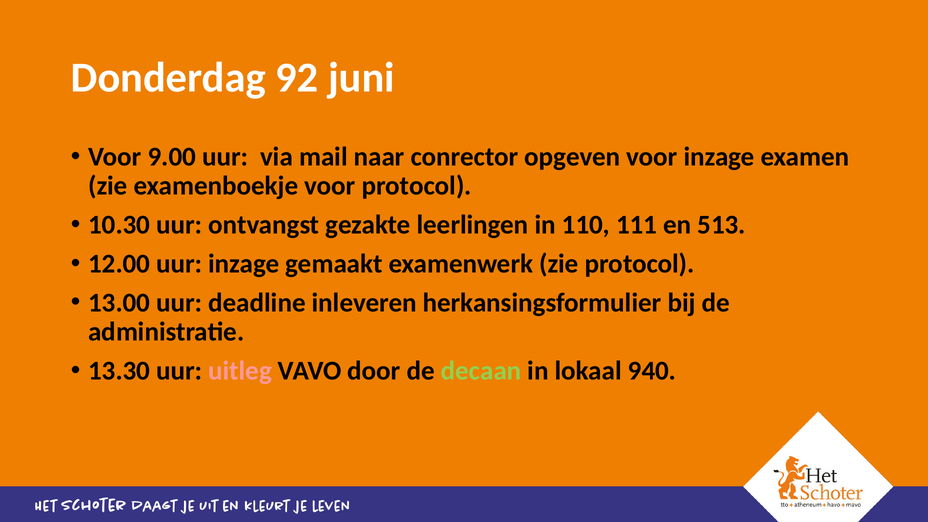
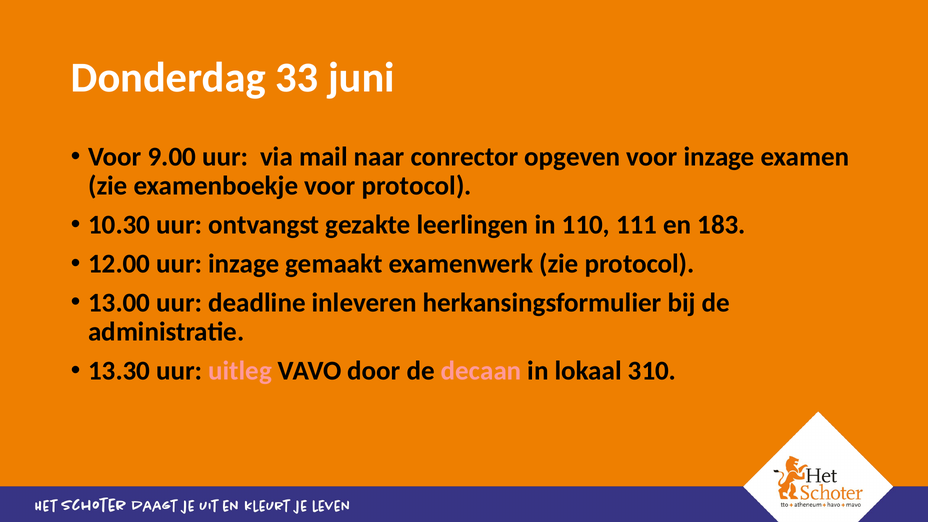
92: 92 -> 33 (297, 78)
513: 513 -> 183 (722, 225)
decaan colour: light green -> pink (481, 371)
940: 940 -> 310 (652, 371)
